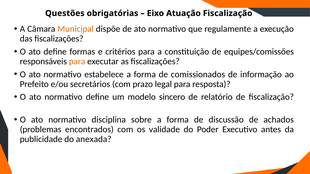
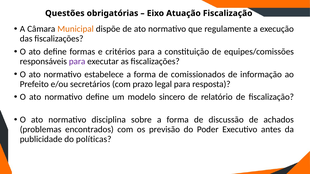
para colour: orange -> purple (77, 62)
validade: validade -> previsão (164, 130)
anexada: anexada -> políticas (94, 139)
